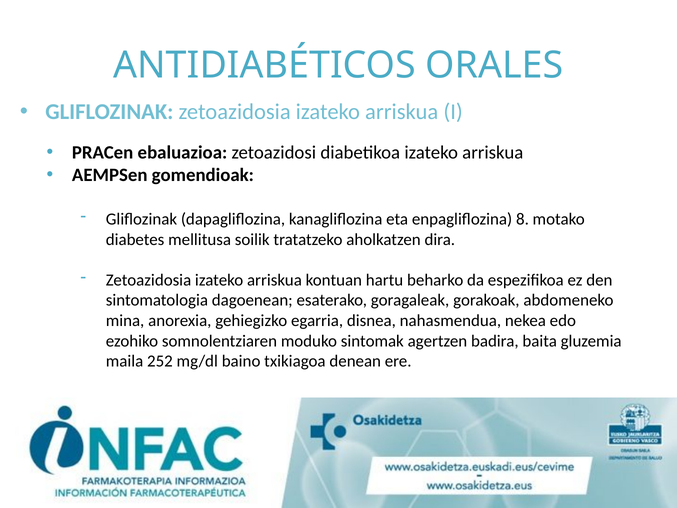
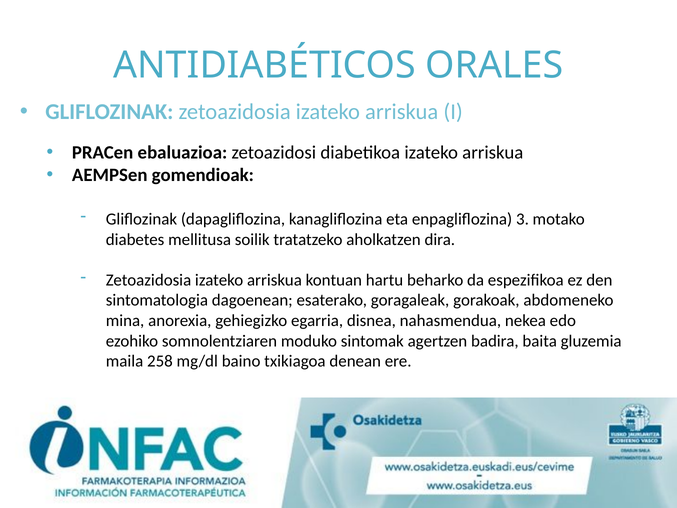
8: 8 -> 3 (522, 219)
252: 252 -> 258 (160, 361)
